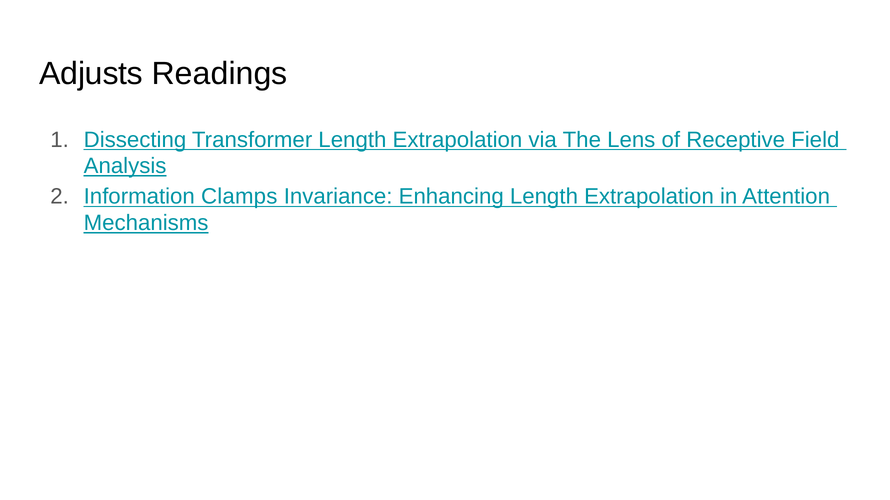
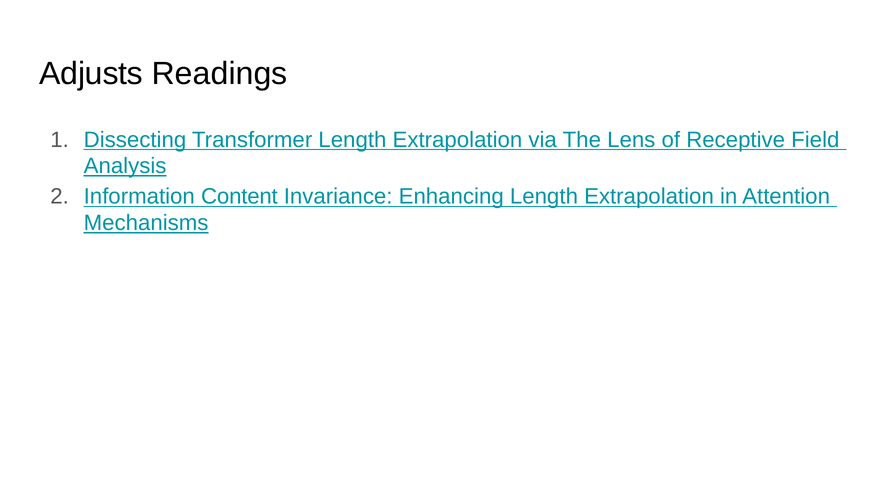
Clamps: Clamps -> Content (239, 197)
